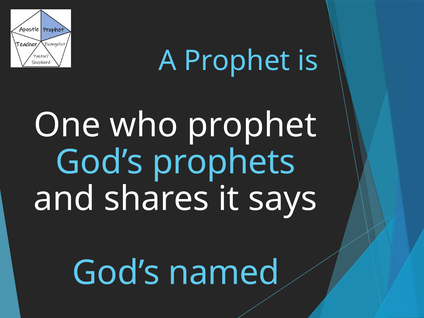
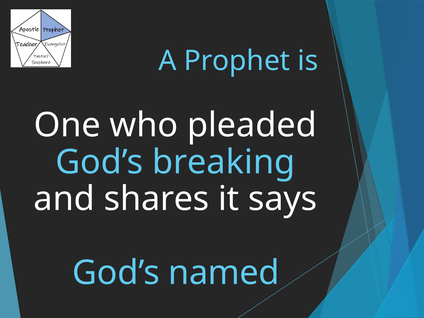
who prophet: prophet -> pleaded (252, 125)
prophets: prophets -> breaking (224, 162)
